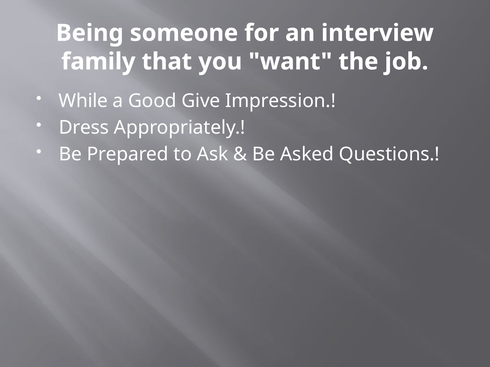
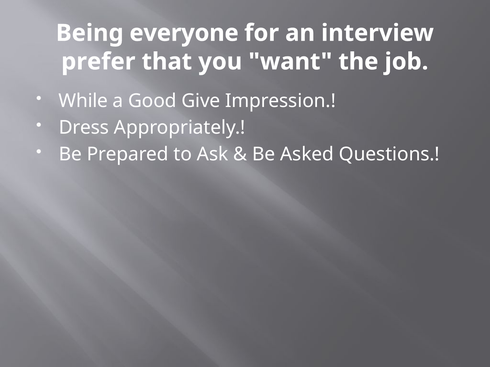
someone: someone -> everyone (184, 33)
family: family -> prefer (98, 62)
